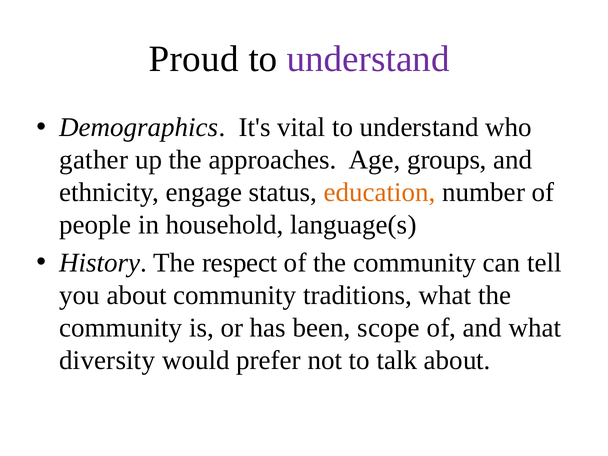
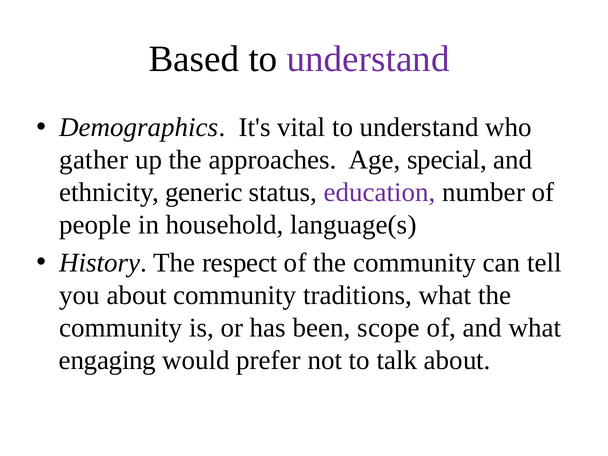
Proud: Proud -> Based (194, 59)
groups: groups -> special (447, 160)
engage: engage -> generic (204, 192)
education colour: orange -> purple (380, 192)
diversity: diversity -> engaging (107, 360)
